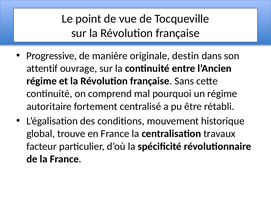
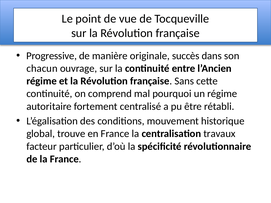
destin: destin -> succès (186, 56)
attentif: attentif -> chacun (42, 68)
